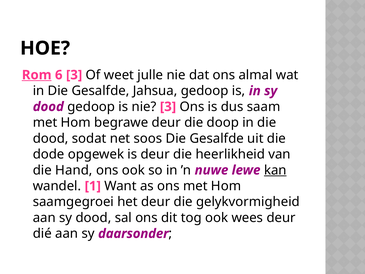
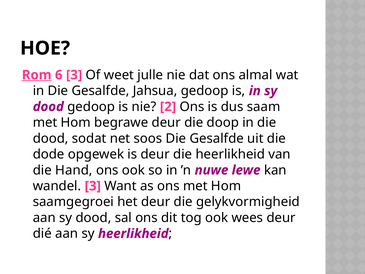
nie 3: 3 -> 2 (168, 107)
kan underline: present -> none (275, 170)
wandel 1: 1 -> 3 (93, 186)
sy daarsonder: daarsonder -> heerlikheid (133, 233)
